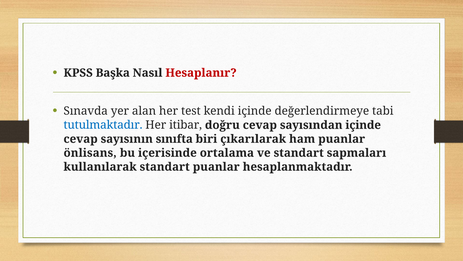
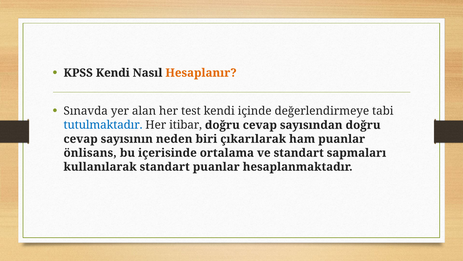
KPSS Başka: Başka -> Kendi (113, 73)
Hesaplanır colour: red -> orange (201, 73)
sayısından içinde: içinde -> doğru (363, 125)
sınıfta: sınıfta -> neden (174, 139)
